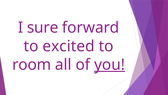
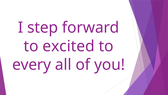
sure: sure -> step (43, 27)
room: room -> every (32, 64)
you underline: present -> none (110, 64)
